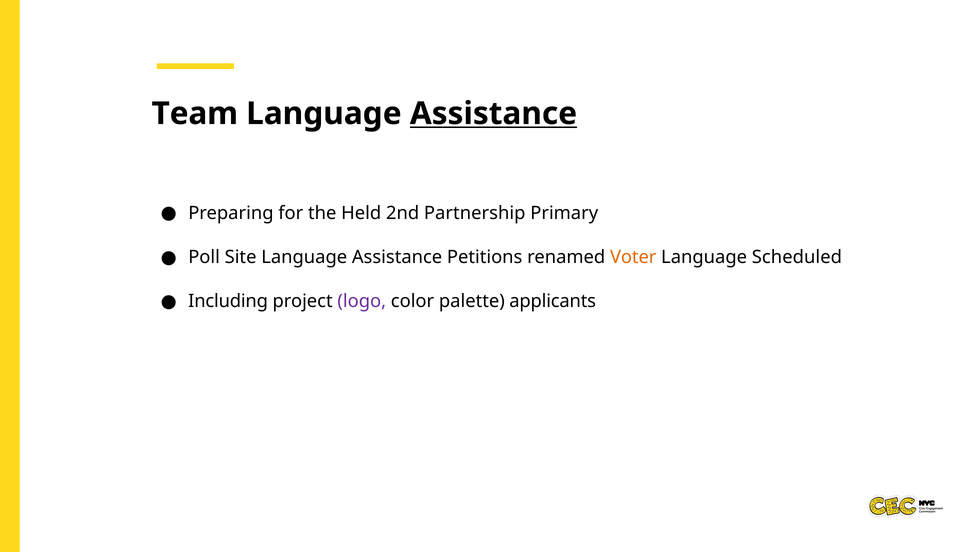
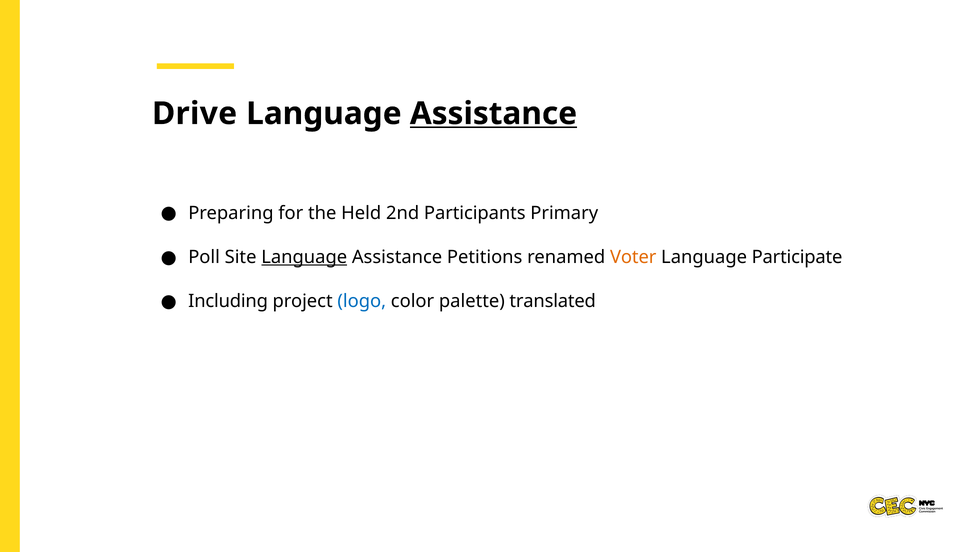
Team: Team -> Drive (195, 113)
Partnership: Partnership -> Participants (475, 213)
Language underline: none -> present (304, 257)
Scheduled: Scheduled -> Participate (797, 257)
logo colour: purple -> blue (362, 301)
applicants: applicants -> translated (553, 301)
